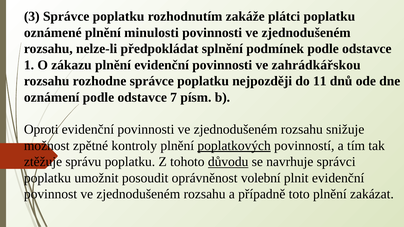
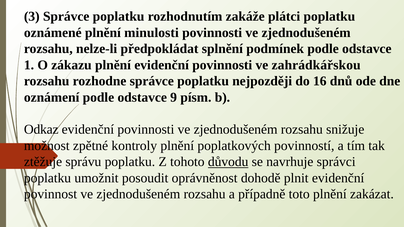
11: 11 -> 16 (320, 81)
7: 7 -> 9 (174, 97)
Oproti: Oproti -> Odkaz (41, 130)
poplatkových underline: present -> none (234, 146)
volební: volební -> dohodě (261, 178)
